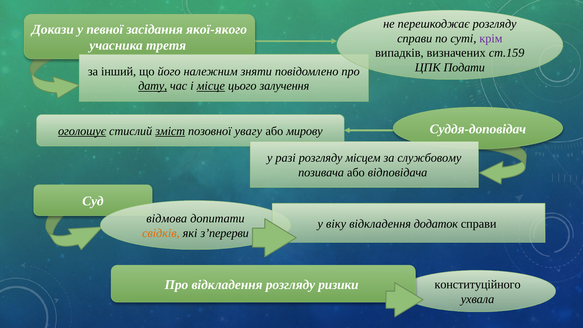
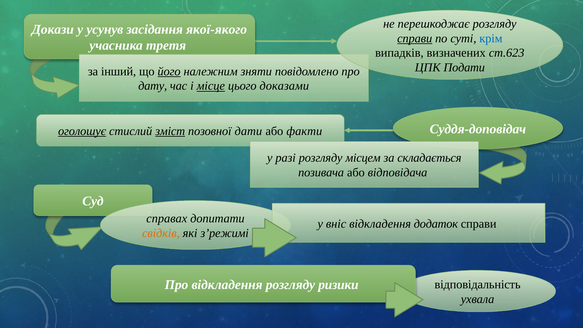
певної: певної -> усунув (105, 29)
справи underline: none -> present (415, 38)
крім colour: purple -> blue (491, 38)
ст.159: ст.159 -> ст.623 (507, 53)
його underline: none -> present (169, 71)
дату underline: present -> none (153, 86)
залучення: залучення -> доказами (284, 86)
увагу: увагу -> дати (248, 131)
мирову: мирову -> факти (304, 131)
службовому: службовому -> складається (429, 158)
відмова: відмова -> справах (167, 219)
віку: віку -> вніс (336, 224)
з’перерви: з’перерви -> з’режимі (225, 233)
конституційного: конституційного -> відповідальність (478, 285)
